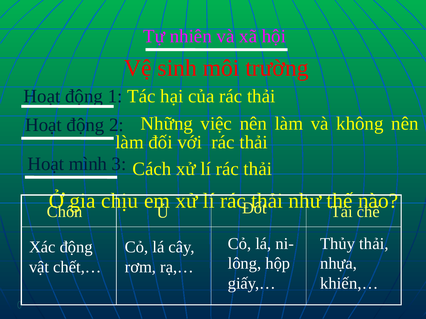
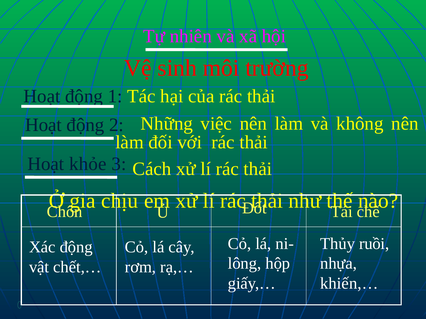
mình: mình -> khỏe (88, 164)
Thủy thải: thải -> ruồi (374, 244)
